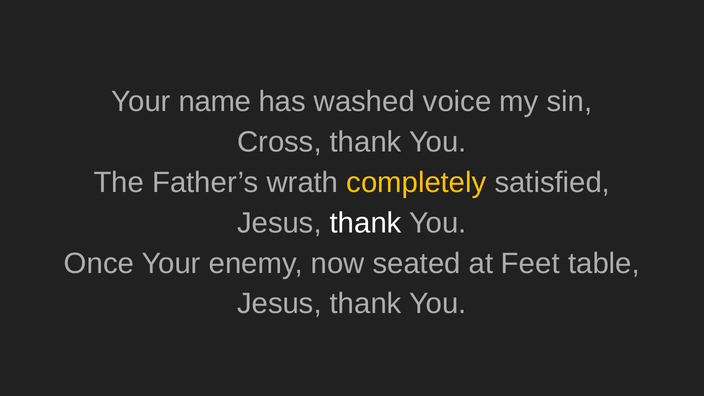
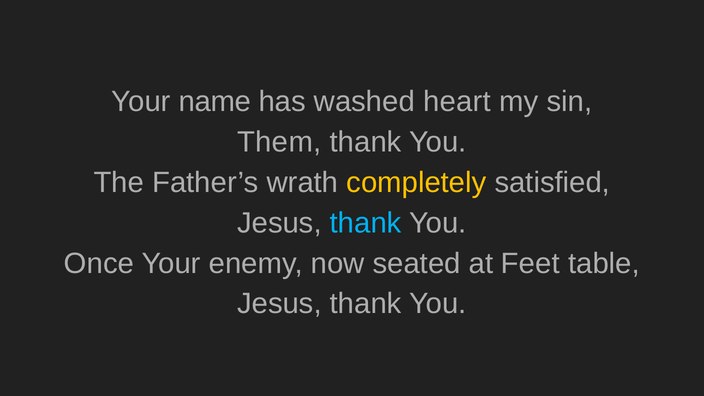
voice: voice -> heart (457, 102)
Cross: Cross -> Them (279, 142)
thank colour: white -> light blue (366, 223)
